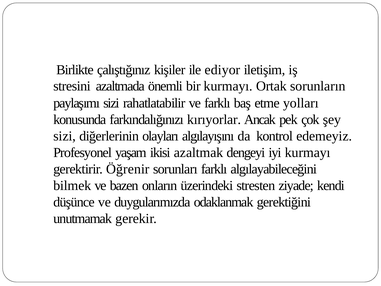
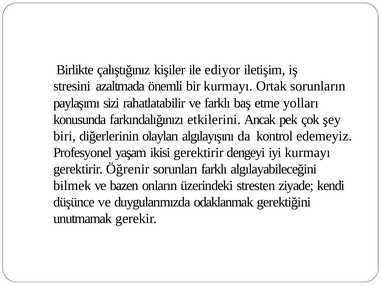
kırıyorlar: kırıyorlar -> etkilerini (214, 119)
sizi: sizi -> biri (65, 136)
ikisi azaltmak: azaltmak -> gerektirir (199, 152)
